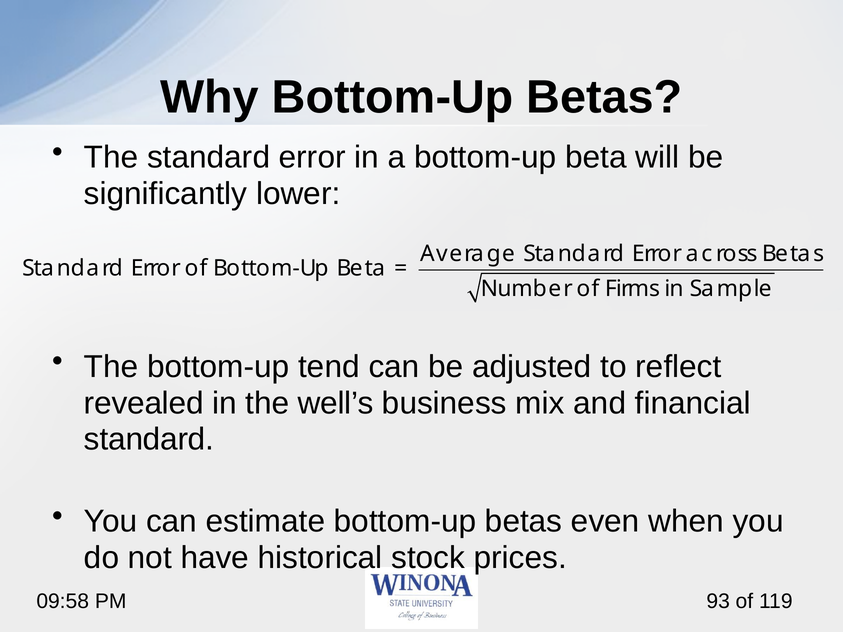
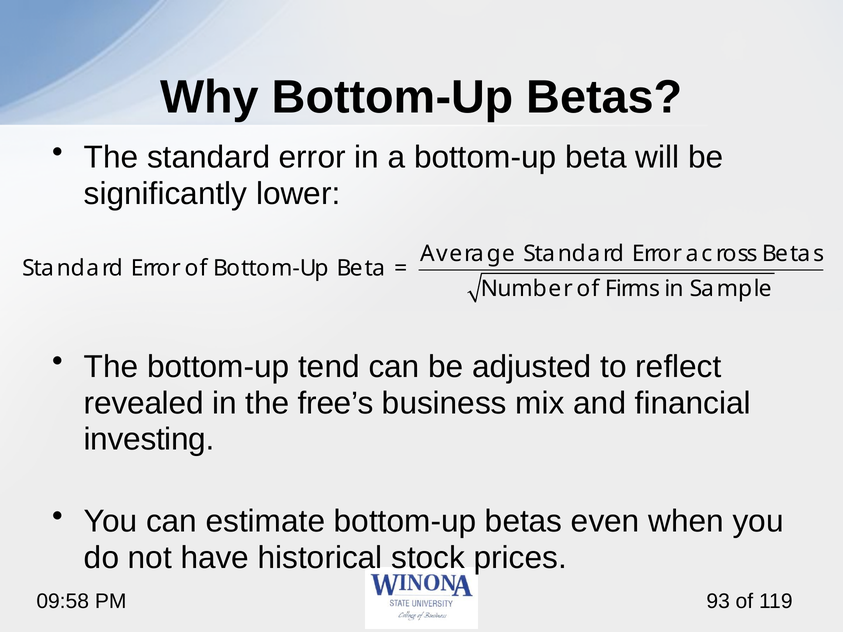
well’s: well’s -> free’s (336, 403)
standard: standard -> investing (149, 440)
